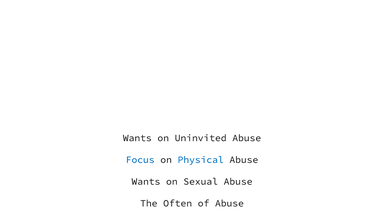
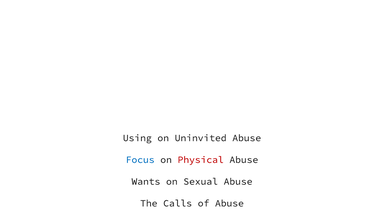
Wants: Wants -> Using (137, 138)
Physical colour: blue -> red (201, 160)
Often: Often -> Calls (178, 203)
